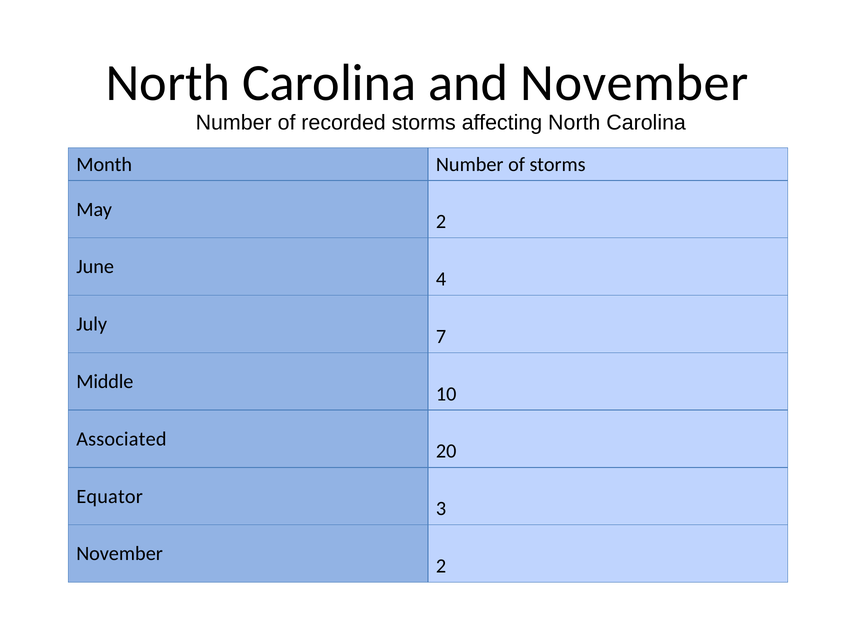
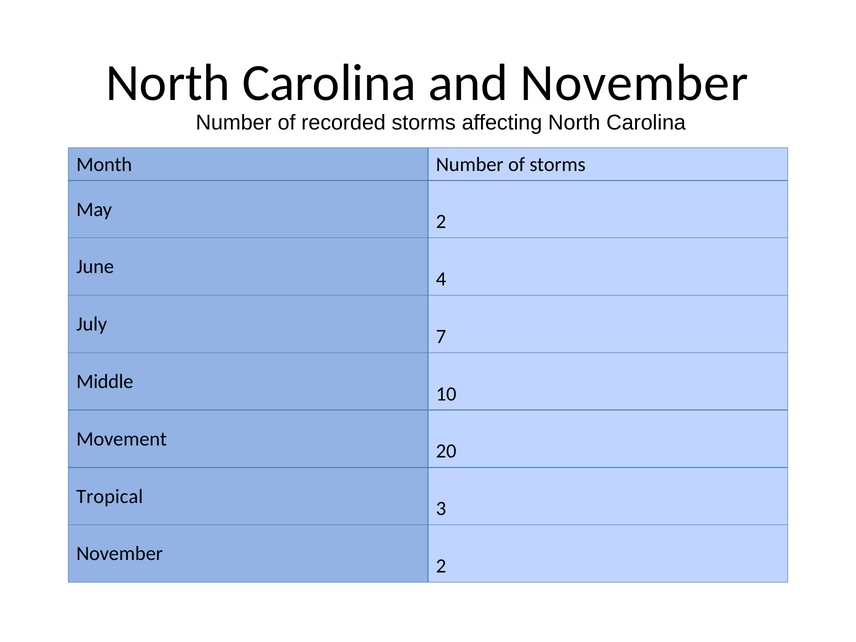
Associated: Associated -> Movement (122, 439)
Equator: Equator -> Tropical (110, 496)
